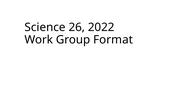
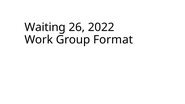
Science: Science -> Waiting (45, 27)
